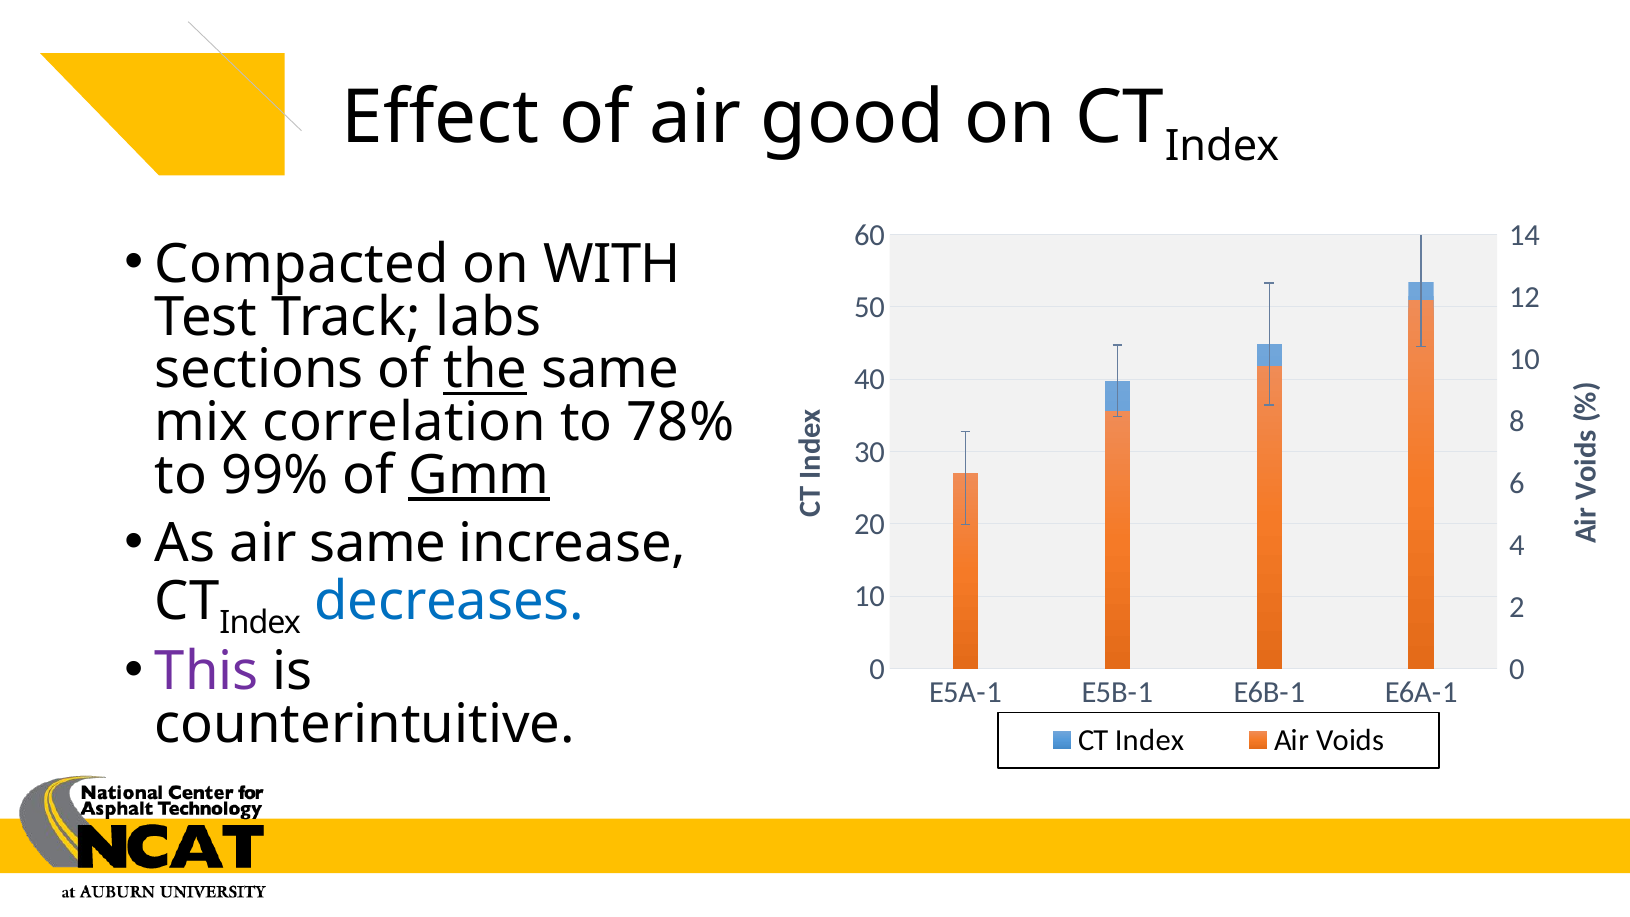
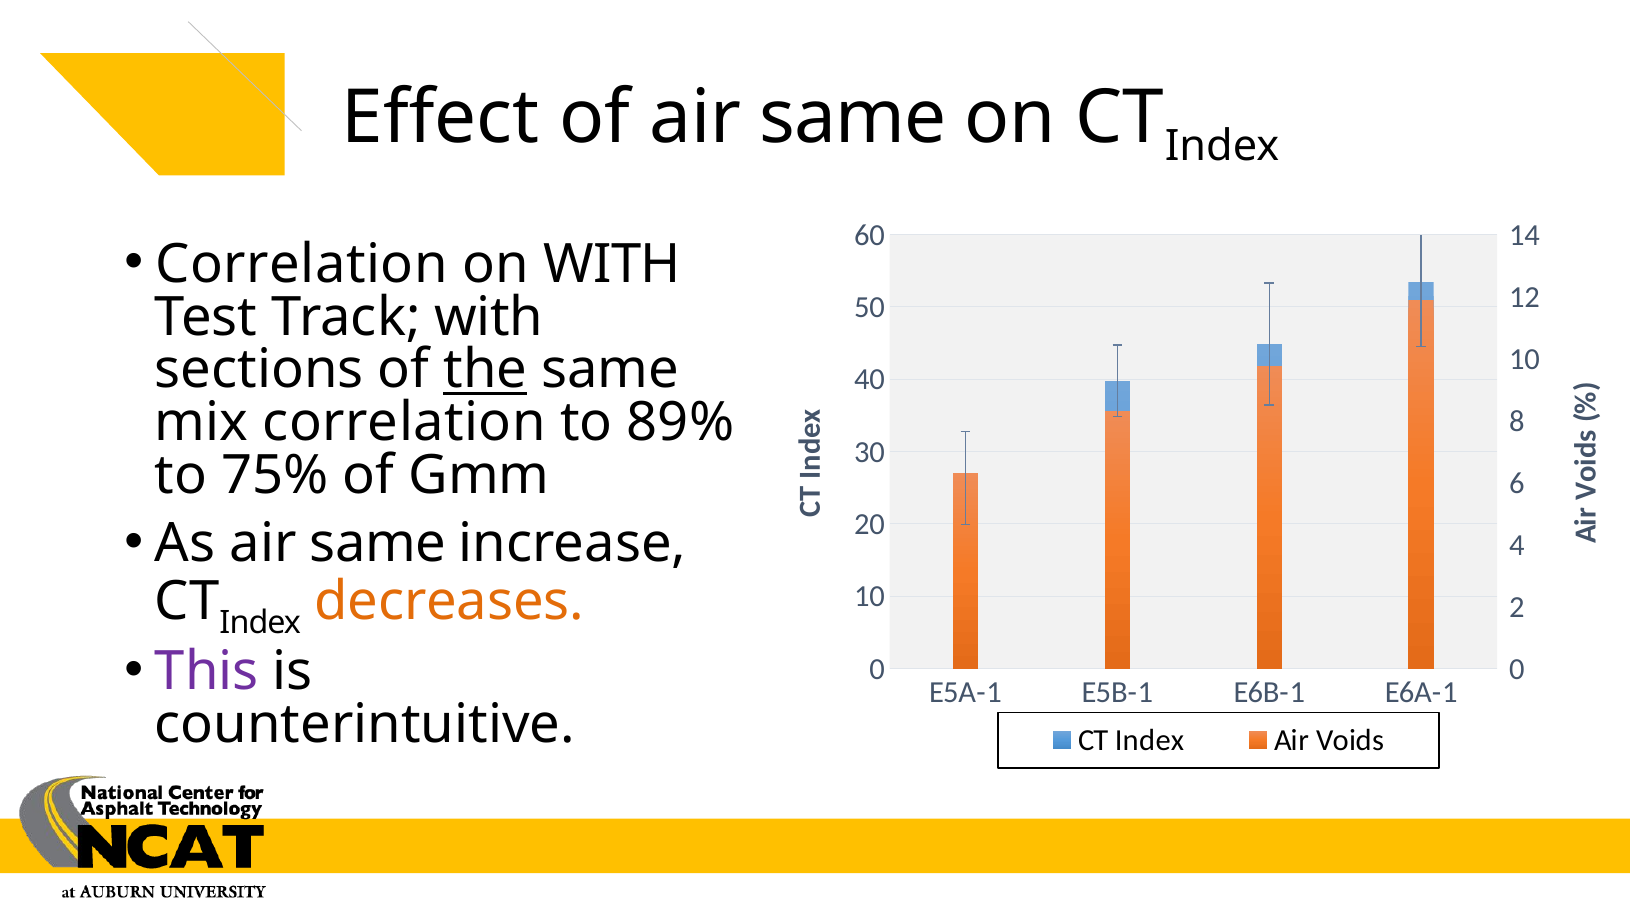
of air good: good -> same (853, 118)
Compacted: Compacted -> Correlation (302, 264)
Track labs: labs -> with (489, 317)
78%: 78% -> 89% (681, 423)
99%: 99% -> 75% (275, 476)
Gmm underline: present -> none (479, 476)
decreases colour: blue -> orange (449, 602)
